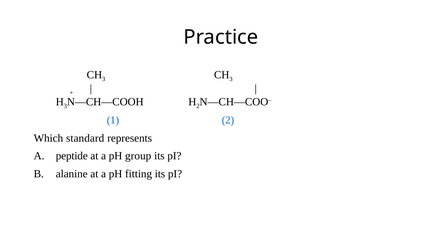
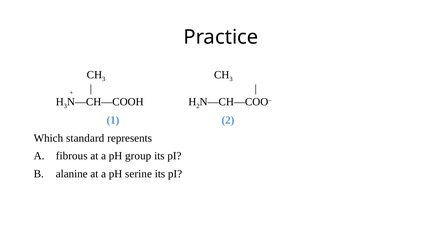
peptide: peptide -> fibrous (72, 156)
fitting: fitting -> serine (138, 174)
